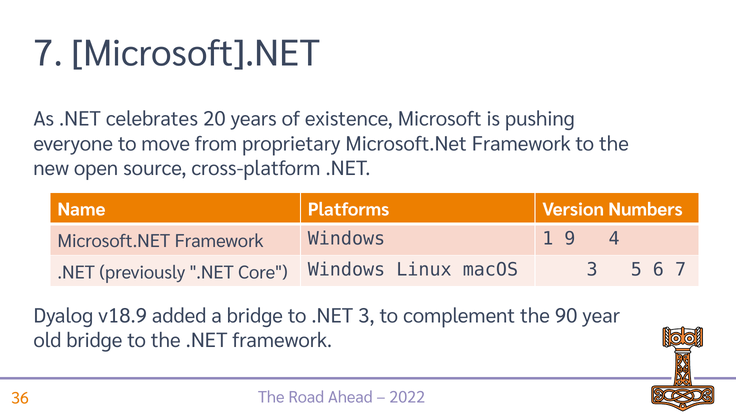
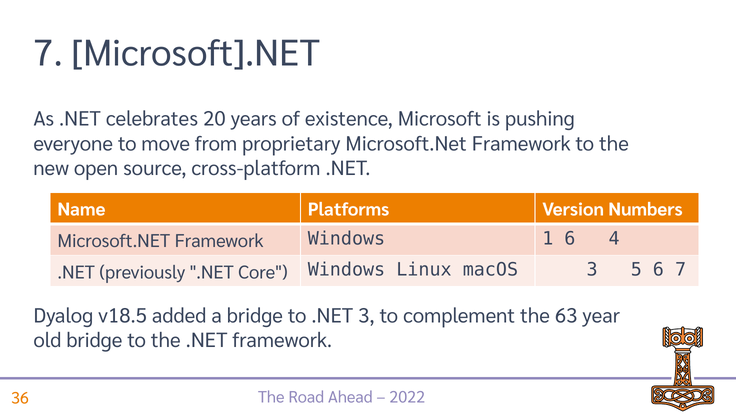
1 9: 9 -> 6 (570, 239)
v18.9: v18.9 -> v18.5 (123, 316)
90: 90 -> 63 (566, 316)
